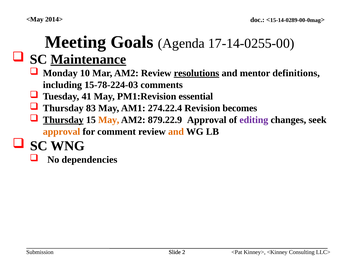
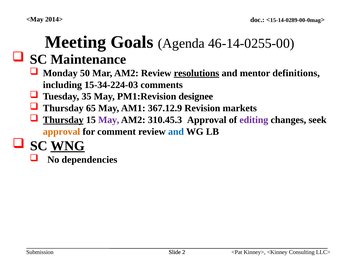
17-14-0255-00: 17-14-0255-00 -> 46-14-0255-00 (251, 43)
Maintenance underline: present -> none (88, 59)
10: 10 -> 50 (85, 73)
15-78-224-03: 15-78-224-03 -> 15-34-224-03 (111, 85)
41: 41 -> 35 (87, 97)
essential: essential -> designee (196, 97)
83: 83 -> 65 (91, 108)
274.22.4: 274.22.4 -> 367.12.9 (165, 108)
becomes: becomes -> markets (240, 108)
May colour: orange -> purple (109, 120)
879.22.9: 879.22.9 -> 310.45.3 (165, 120)
and colour: orange -> blue (176, 132)
WNG underline: none -> present (68, 146)
